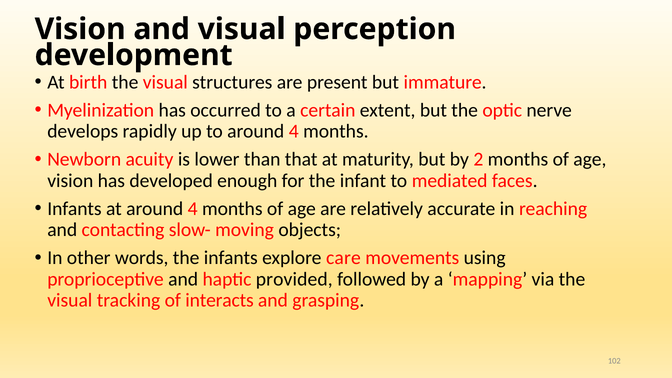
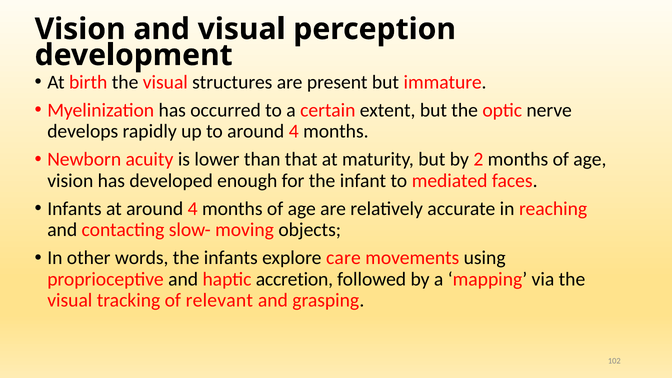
provided: provided -> accretion (294, 279)
interacts: interacts -> relevant (219, 300)
